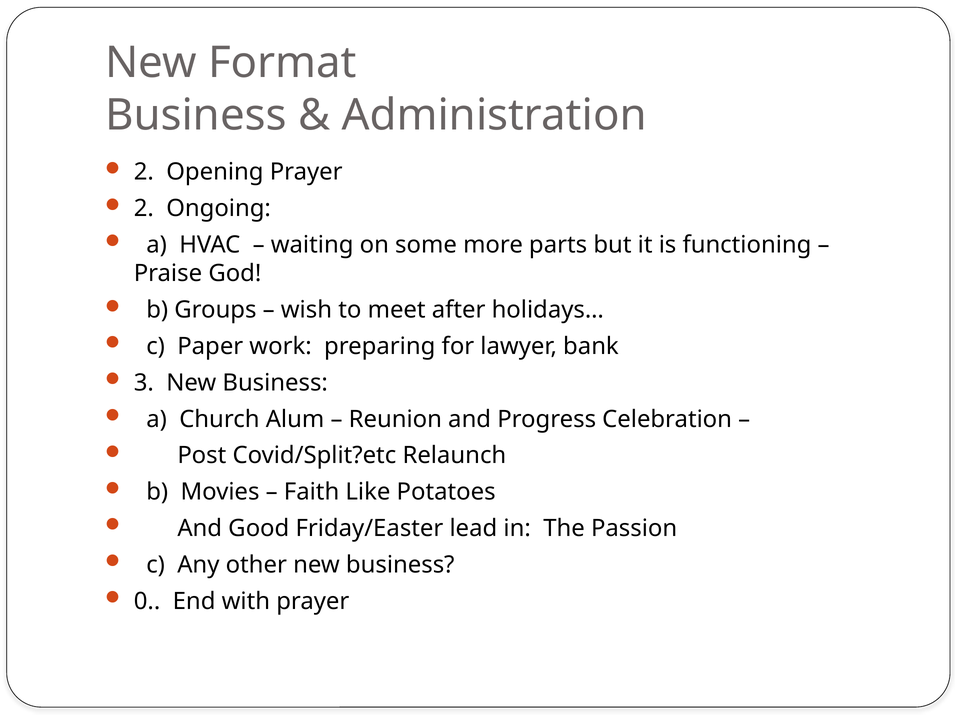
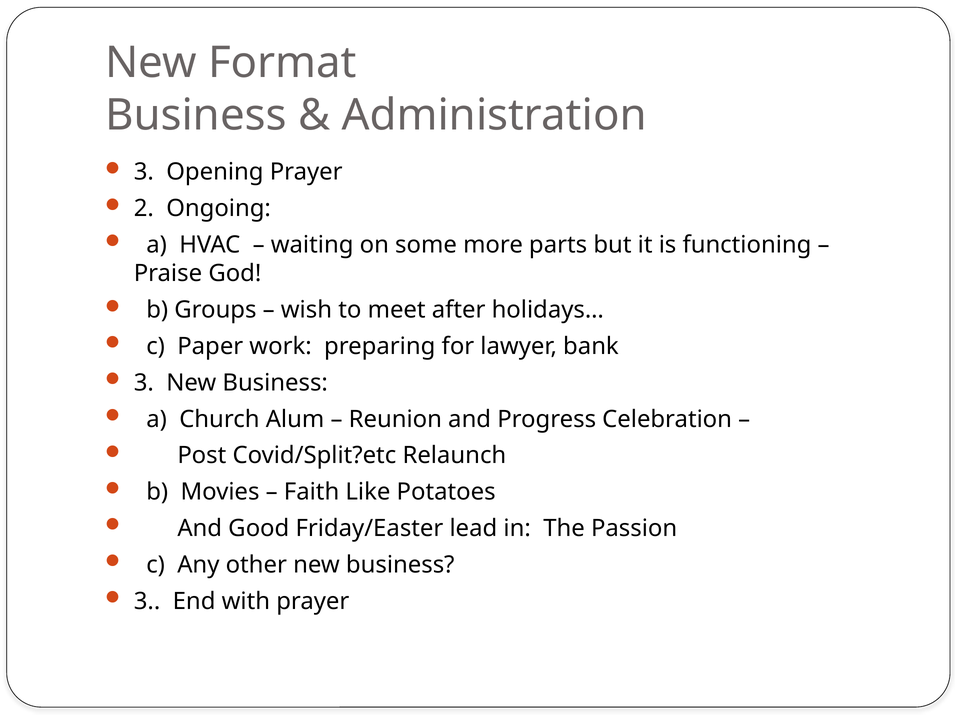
2: 2 -> 3 (144, 172)
0: 0 -> 3 (147, 602)
